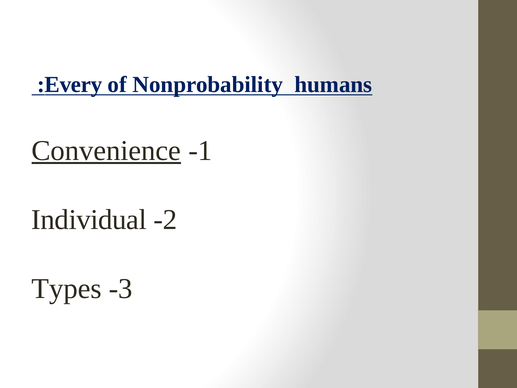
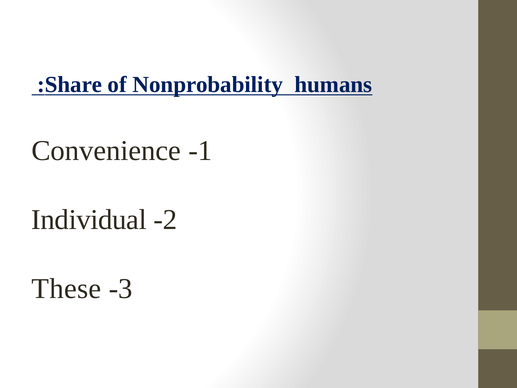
Every: Every -> Share (73, 85)
Convenience underline: present -> none (106, 151)
Types: Types -> These (66, 288)
